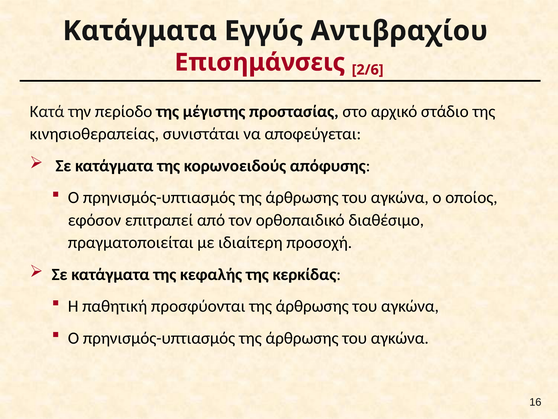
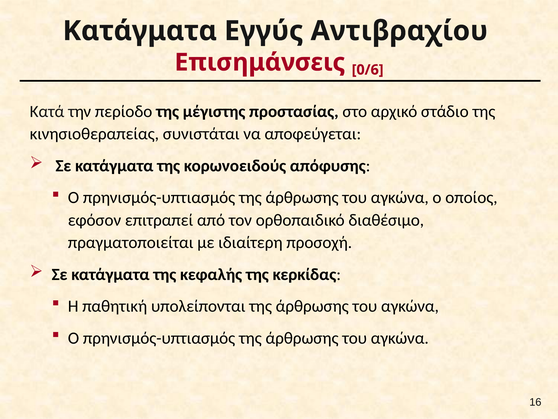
2/6: 2/6 -> 0/6 (368, 70)
προσφύονται: προσφύονται -> υπολείπονται (198, 306)
